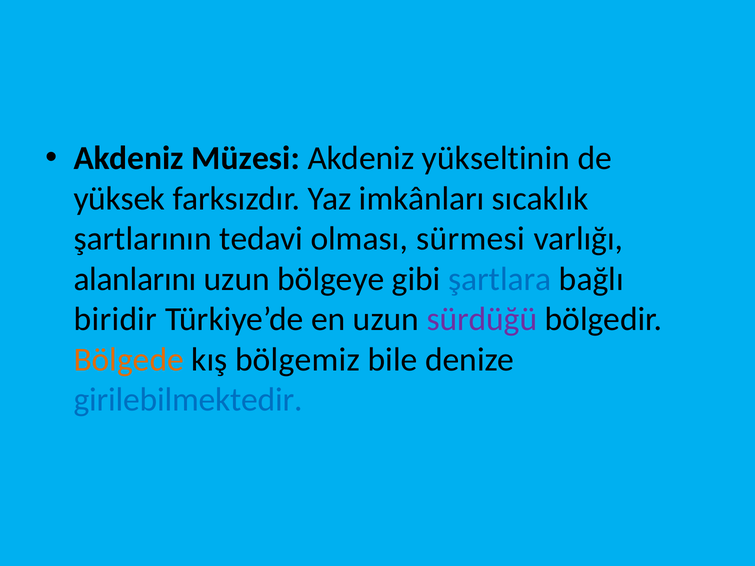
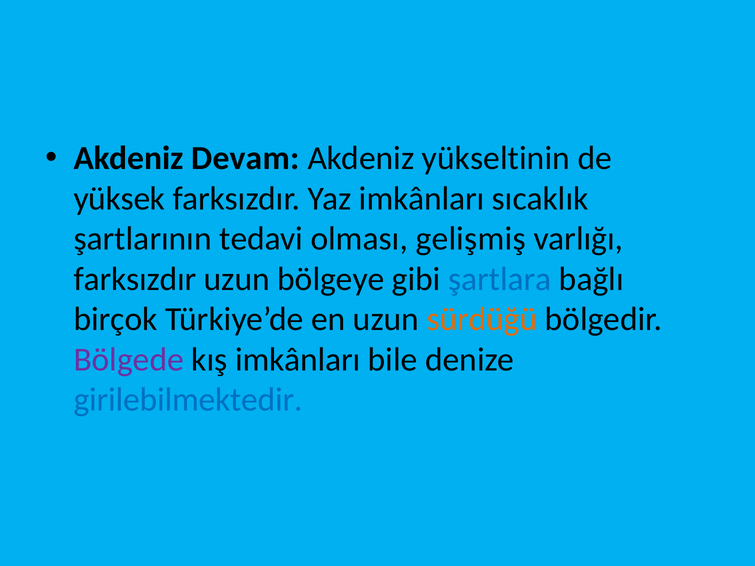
Müzesi: Müzesi -> Devam (245, 158)
sürmesi: sürmesi -> gelişmiş (471, 239)
alanlarını: alanlarını -> farksızdır (135, 279)
biridir: biridir -> birçok (116, 319)
sürdüğü colour: purple -> orange (482, 319)
Bölgede colour: orange -> purple (129, 360)
kış bölgemiz: bölgemiz -> imkânları (298, 360)
